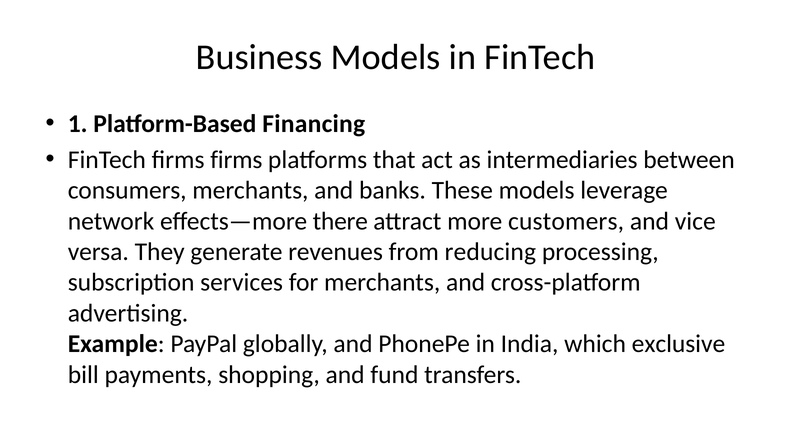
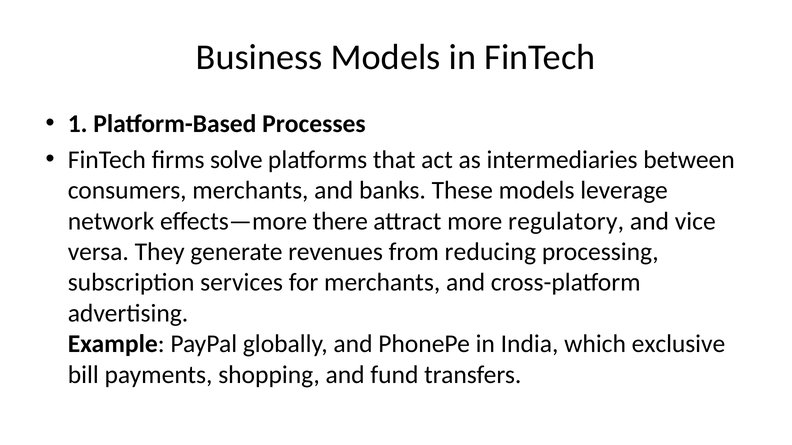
Financing: Financing -> Processes (314, 124)
firms firms: firms -> solve (236, 160)
customers: customers -> regulatory (566, 221)
